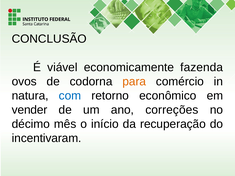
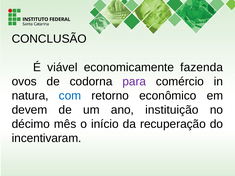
para colour: orange -> purple (134, 82)
vender: vender -> devem (29, 110)
correções: correções -> instituição (172, 110)
